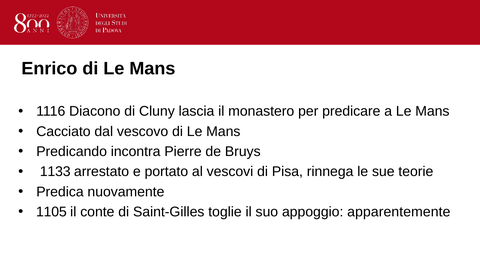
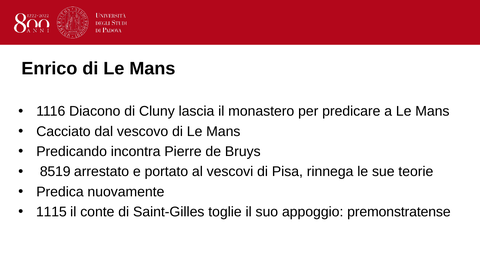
1133: 1133 -> 8519 (55, 172)
1105: 1105 -> 1115 (51, 212)
apparentemente: apparentemente -> premonstratense (399, 212)
